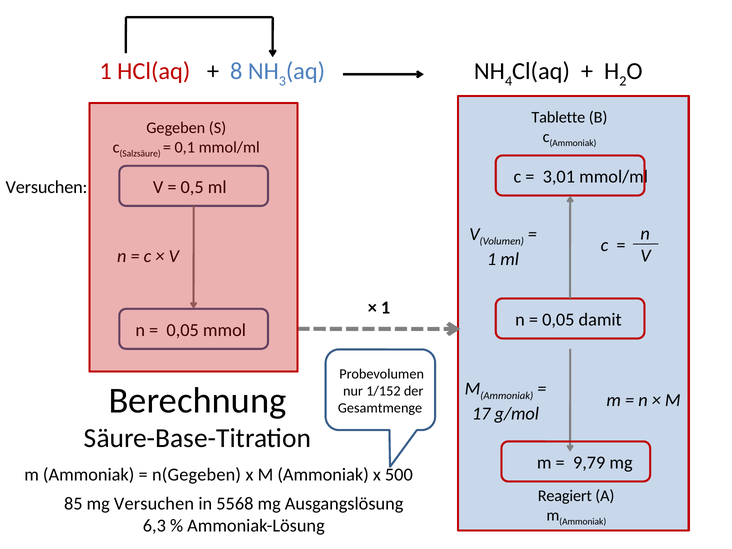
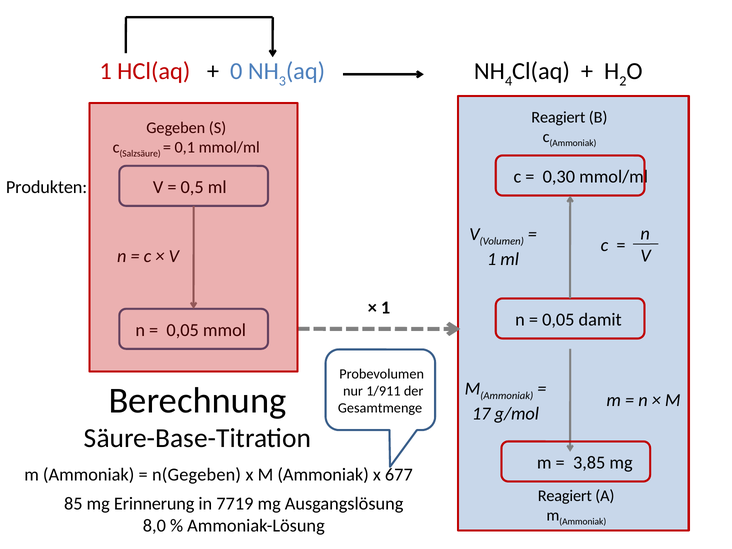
8: 8 -> 0 (236, 71)
Tablette: Tablette -> Reagiert (558, 117)
3,01: 3,01 -> 0,30 (559, 177)
Versuchen: Versuchen -> Produkten (47, 187)
1/152: 1/152 -> 1/911 (383, 391)
9,79: 9,79 -> 3,85 (589, 463)
500: 500 -> 677 (399, 475)
mg Versuchen: Versuchen -> Erinnerung (154, 504)
5568: 5568 -> 7719 (235, 504)
6,3: 6,3 -> 8,0 (154, 526)
